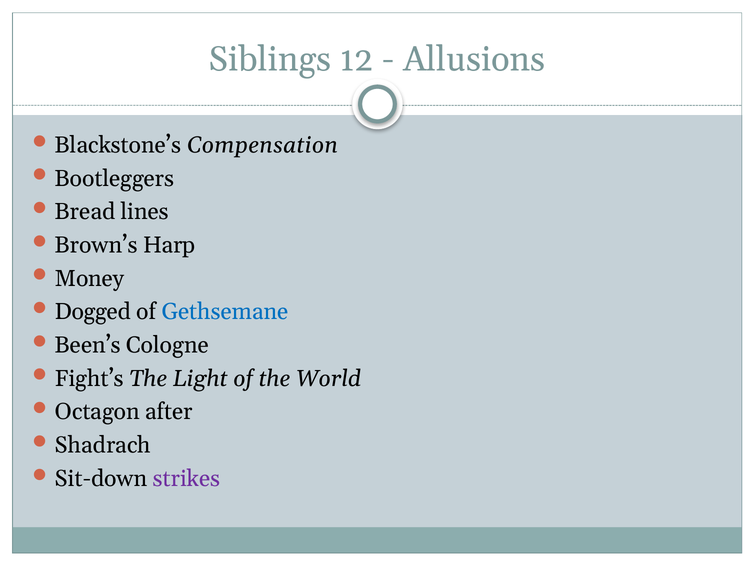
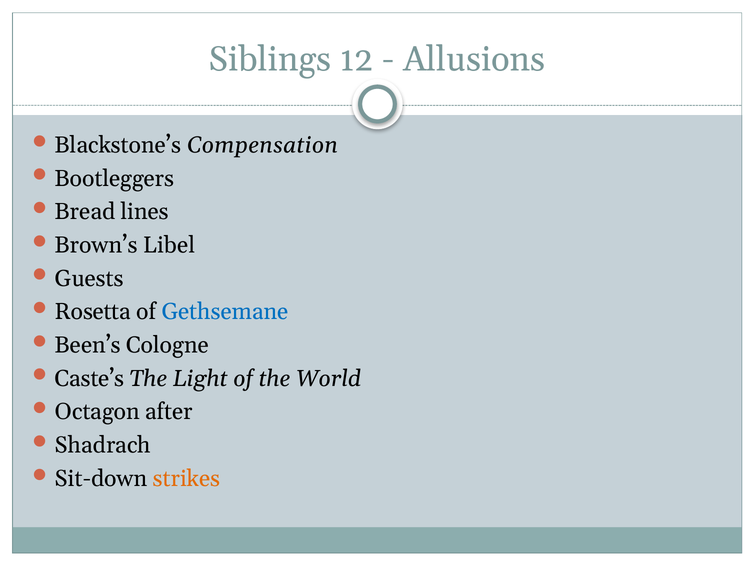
Harp: Harp -> Libel (169, 245)
Money: Money -> Guests (89, 279)
Dogged: Dogged -> Rosetta (93, 312)
Fight’s: Fight’s -> Caste’s (89, 379)
strikes colour: purple -> orange (187, 479)
